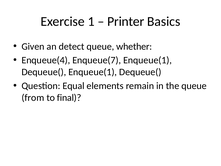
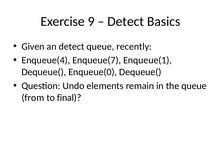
1: 1 -> 9 (91, 21)
Printer: Printer -> Detect (126, 21)
whether: whether -> recently (134, 46)
Dequeue( Enqueue(1: Enqueue(1 -> Enqueue(0 (93, 72)
Equal: Equal -> Undo (74, 86)
